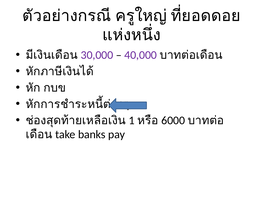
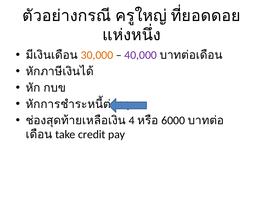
30,000 colour: purple -> orange (97, 55)
1: 1 -> 4 (132, 121)
banks: banks -> credit (92, 135)
